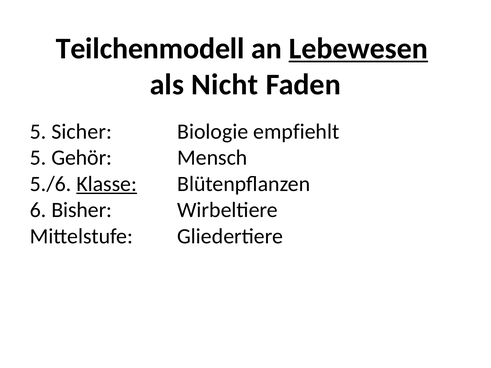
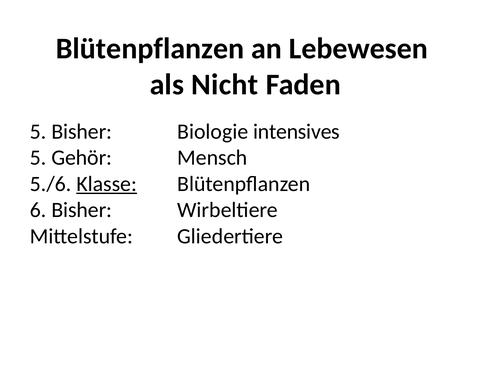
Teilchenmodell: Teilchenmodell -> Blütenpflanzen (150, 49)
Lebewesen underline: present -> none (358, 49)
5 Sicher: Sicher -> Bisher (82, 132)
empfiehlt: empfiehlt -> intensives (296, 132)
